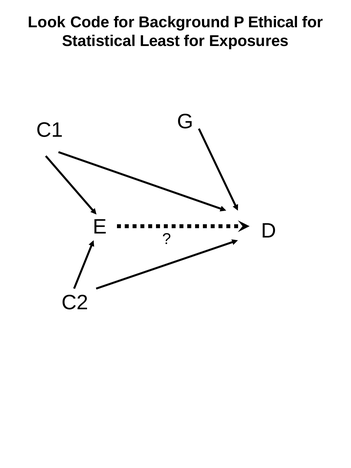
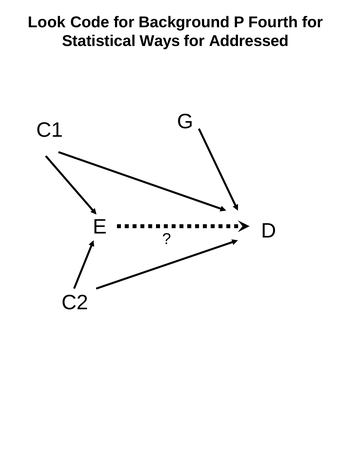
Ethical: Ethical -> Fourth (273, 22)
Least: Least -> Ways (160, 41)
Exposures: Exposures -> Addressed (249, 41)
